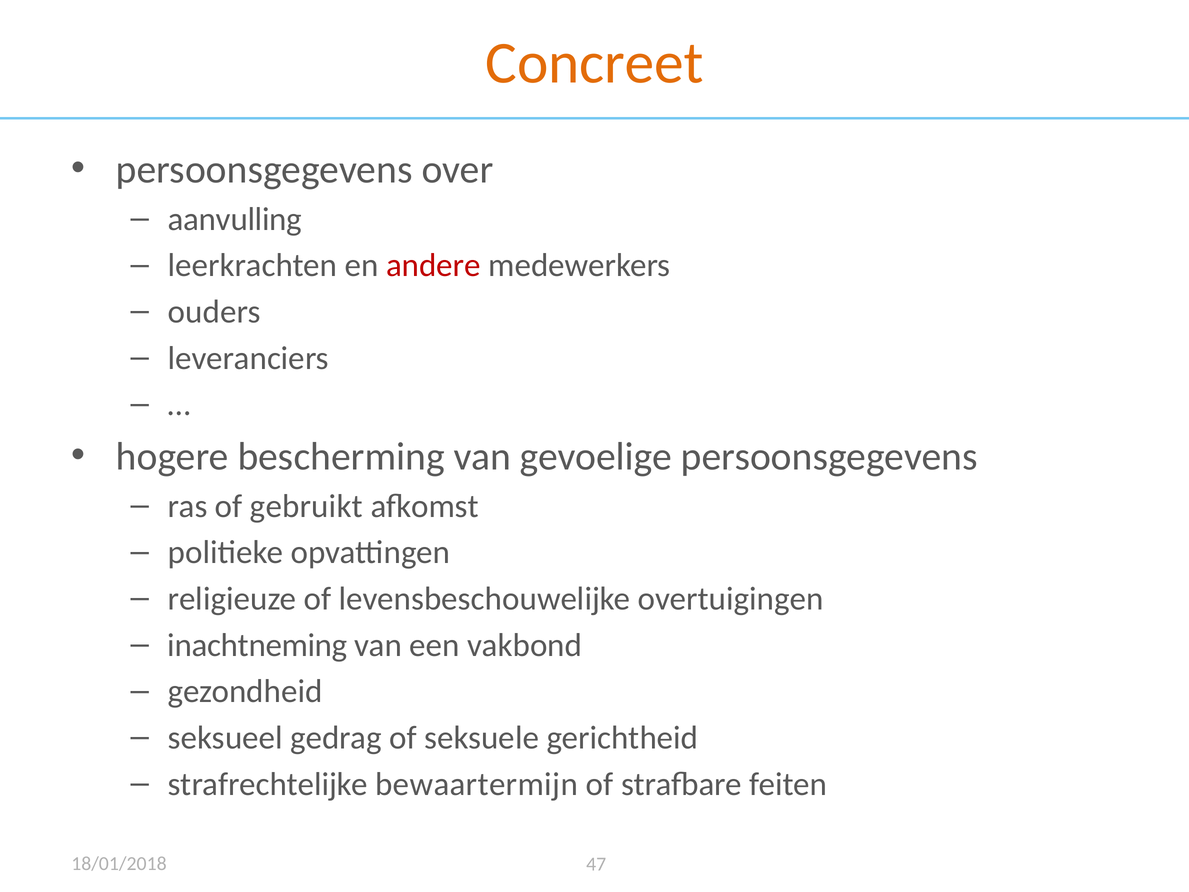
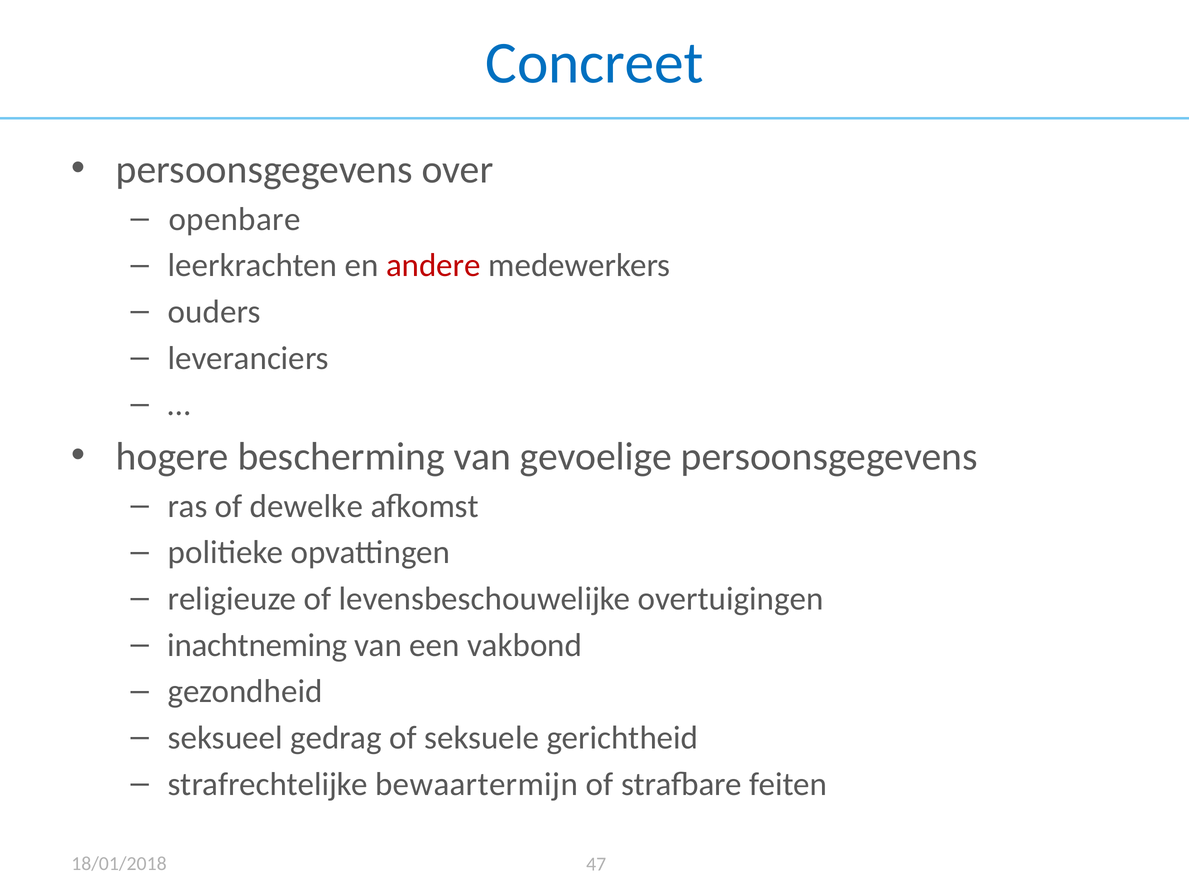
Concreet colour: orange -> blue (595, 63)
aanvulling: aanvulling -> openbare (235, 219)
gebruikt: gebruikt -> dewelke (306, 506)
